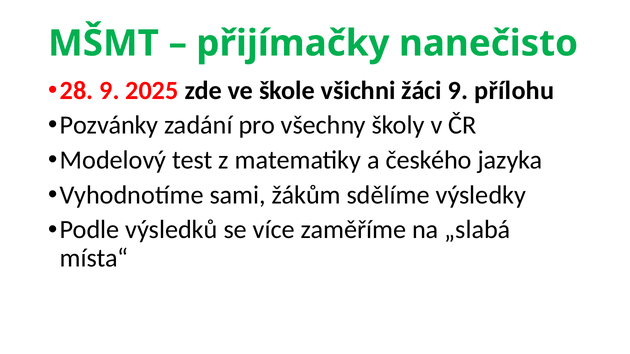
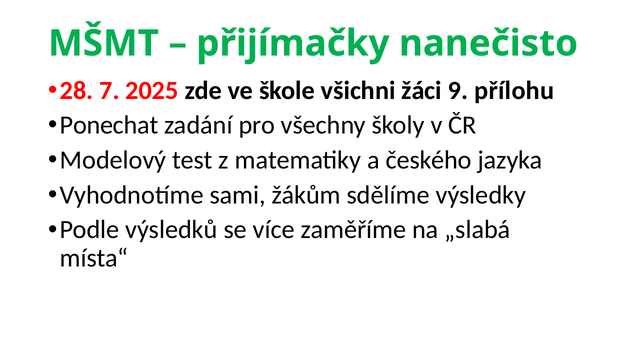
28 9: 9 -> 7 (109, 90)
Pozvánky: Pozvánky -> Ponechat (109, 125)
